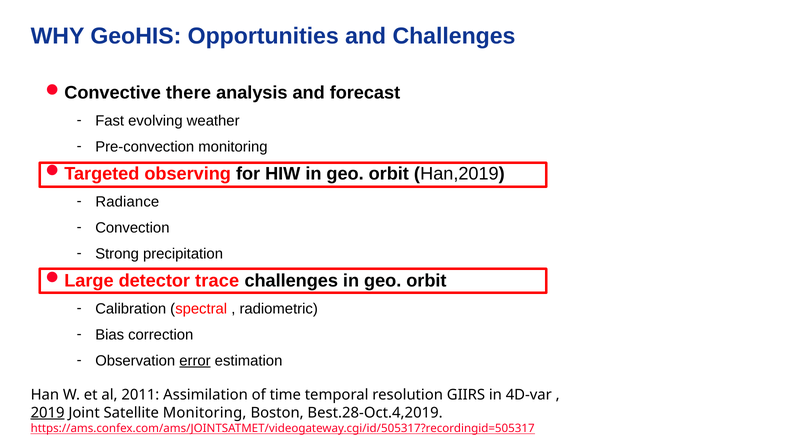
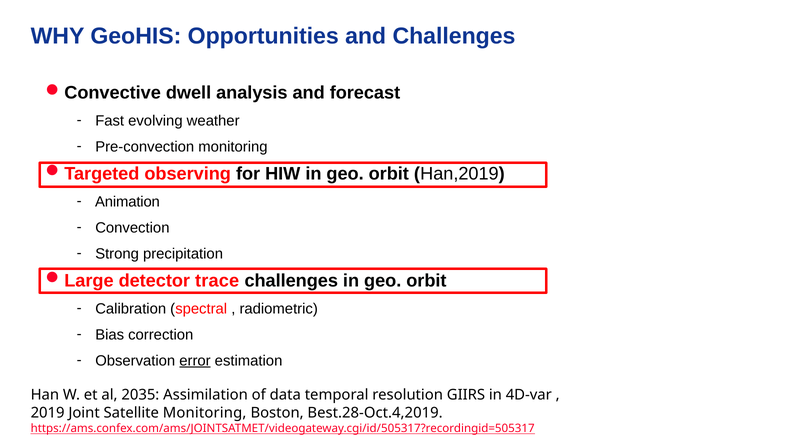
there: there -> dwell (189, 93)
Radiance: Radiance -> Animation (127, 202)
2011: 2011 -> 2035 (140, 395)
time: time -> data (285, 395)
2019 underline: present -> none (48, 413)
